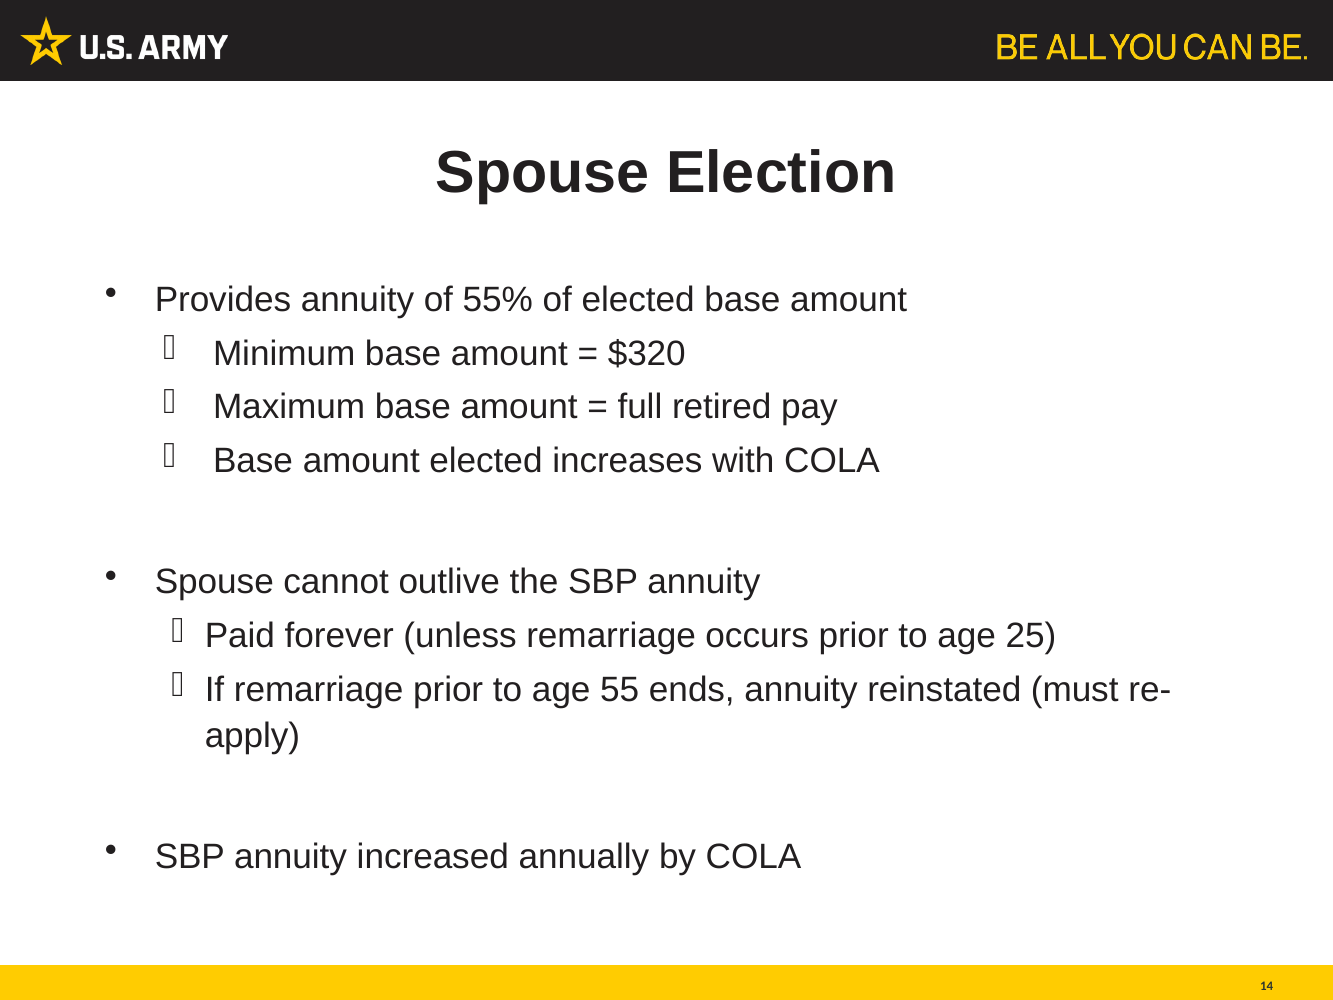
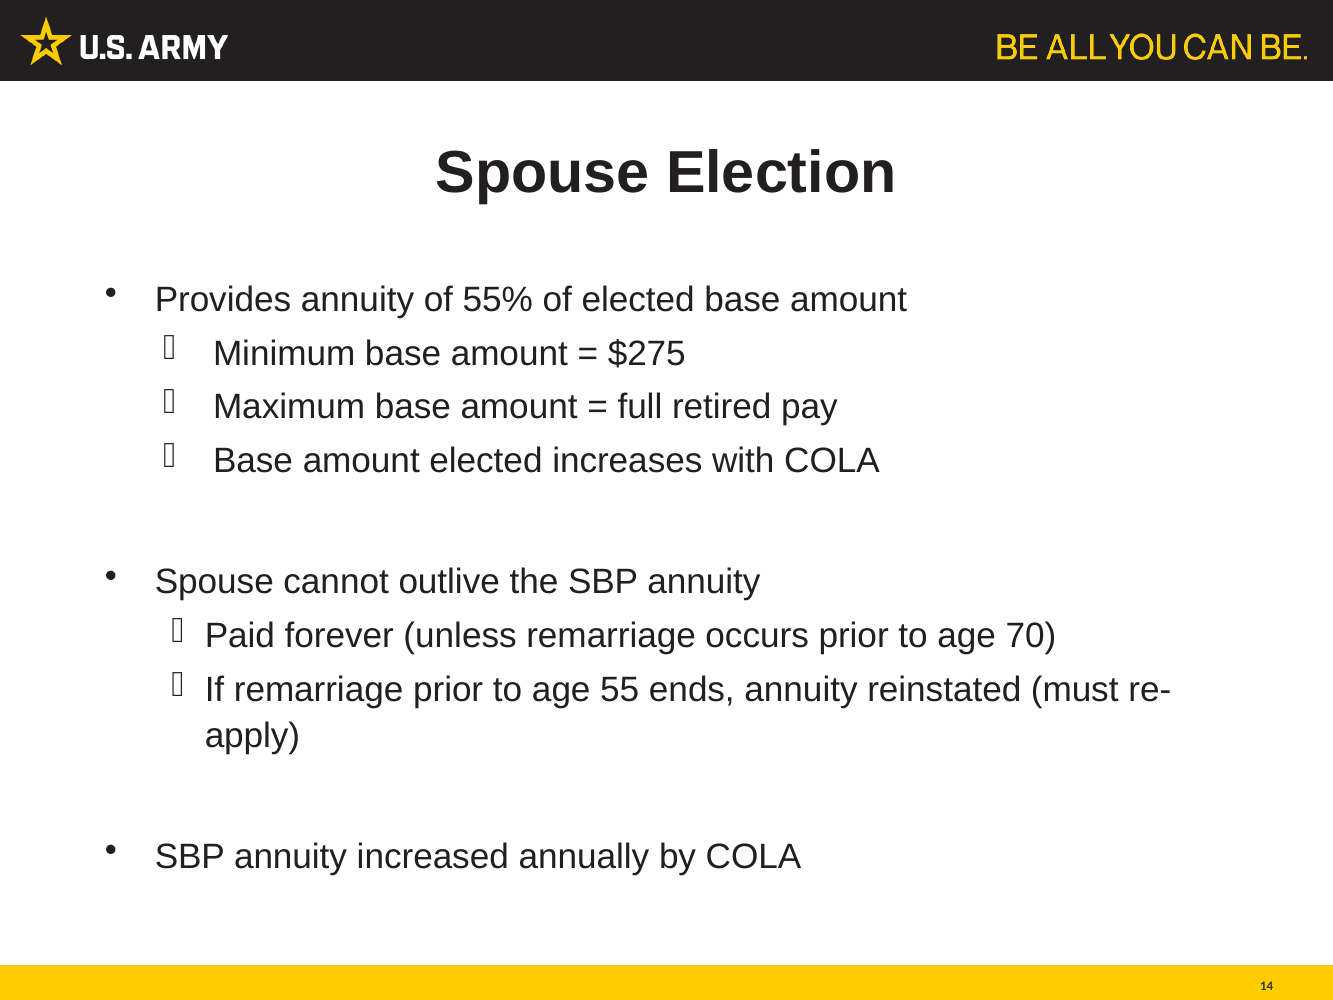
$320: $320 -> $275 (647, 353)
25: 25 -> 70 (1031, 636)
